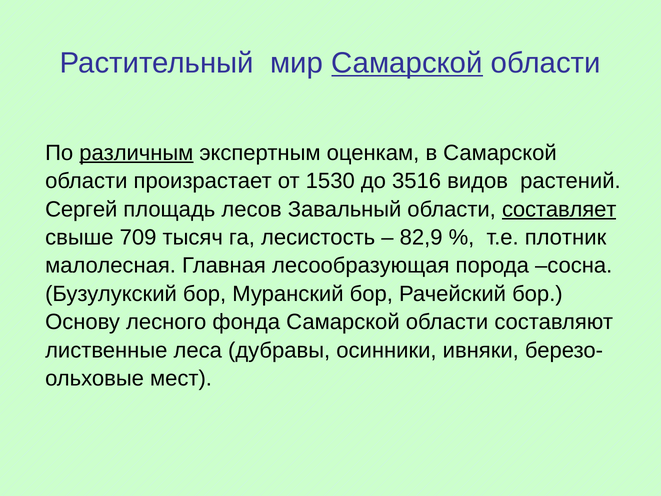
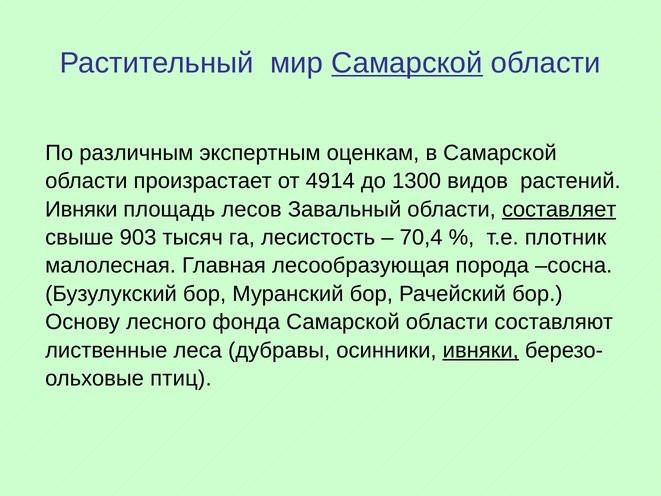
различным underline: present -> none (136, 153)
1530: 1530 -> 4914 (330, 181)
3516: 3516 -> 1300 (417, 181)
Сергей: Сергей -> Ивняки (81, 209)
709: 709 -> 903 (138, 237)
82,9: 82,9 -> 70,4 (421, 237)
ивняки underline: none -> present (481, 350)
мест: мест -> птиц (181, 378)
